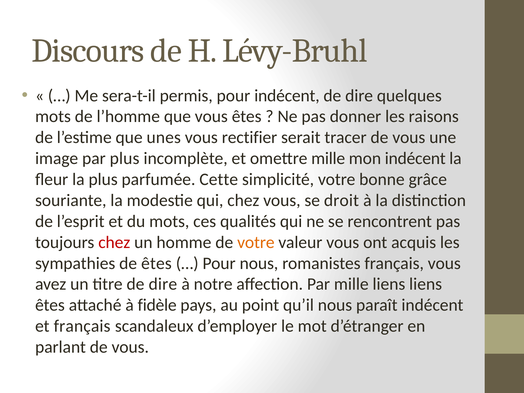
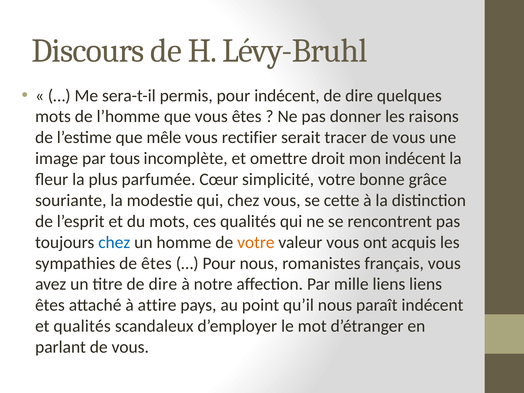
unes: unes -> mêle (164, 137)
par plus: plus -> tous (125, 158)
omettre mille: mille -> droit (328, 158)
Cette: Cette -> Cœur (219, 179)
droit: droit -> cette (342, 200)
chez colour: red -> blue (114, 242)
fidèle: fidèle -> attire (157, 305)
et français: français -> qualités (82, 326)
